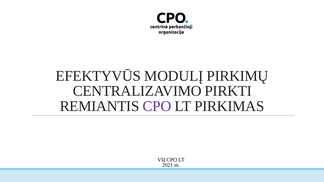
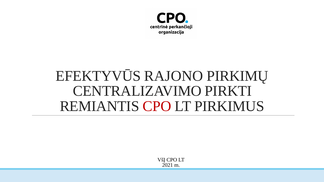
MODULĮ: MODULĮ -> RAJONO (174, 76)
CPO colour: purple -> red (157, 106)
PIRKIMAS: PIRKIMAS -> PIRKIMUS (229, 106)
